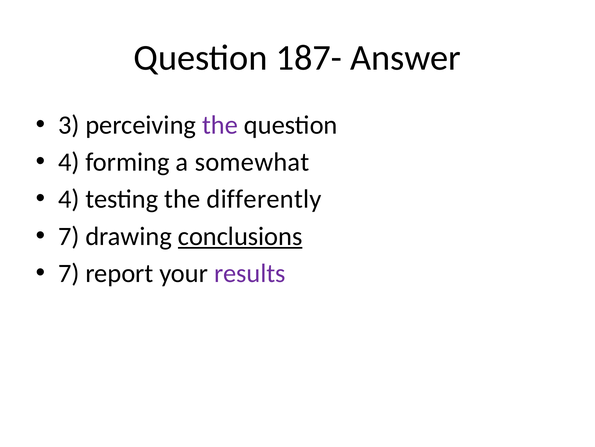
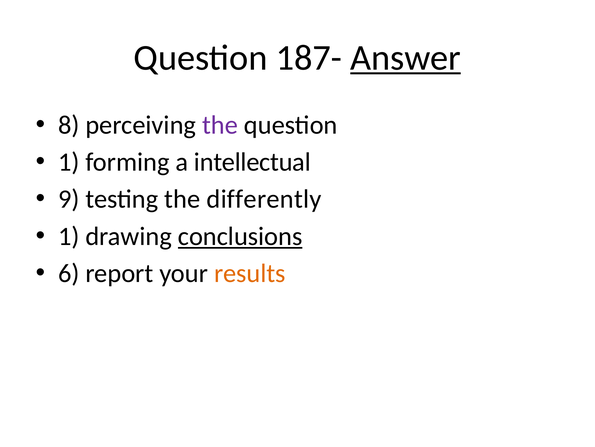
Answer underline: none -> present (406, 58)
3: 3 -> 8 (69, 125)
4: 4 -> 1 (69, 162)
somewhat: somewhat -> intellectual (252, 162)
4: 4 -> 9 (69, 199)
7: 7 -> 1 (69, 236)
7: 7 -> 6 (69, 273)
results colour: purple -> orange (250, 273)
